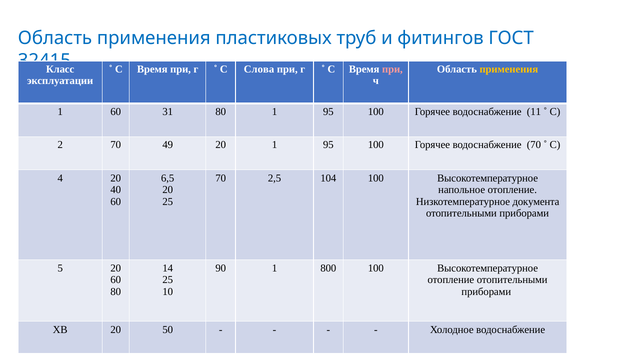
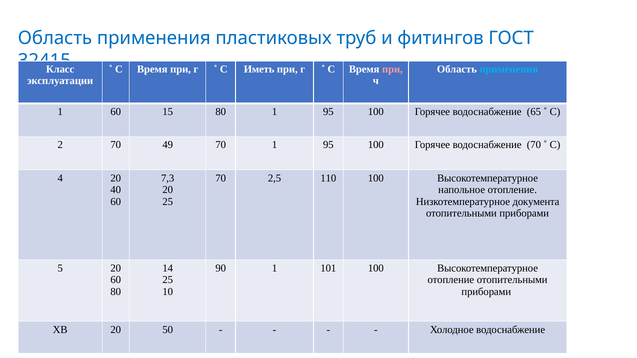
Слова: Слова -> Иметь (259, 69)
применения colour: yellow -> light blue (509, 69)
31: 31 -> 15 (168, 112)
11: 11 -> 65 (534, 112)
49 20: 20 -> 70 (221, 145)
6,5: 6,5 -> 7,3 (168, 178)
104: 104 -> 110 (328, 178)
800: 800 -> 101 (328, 268)
